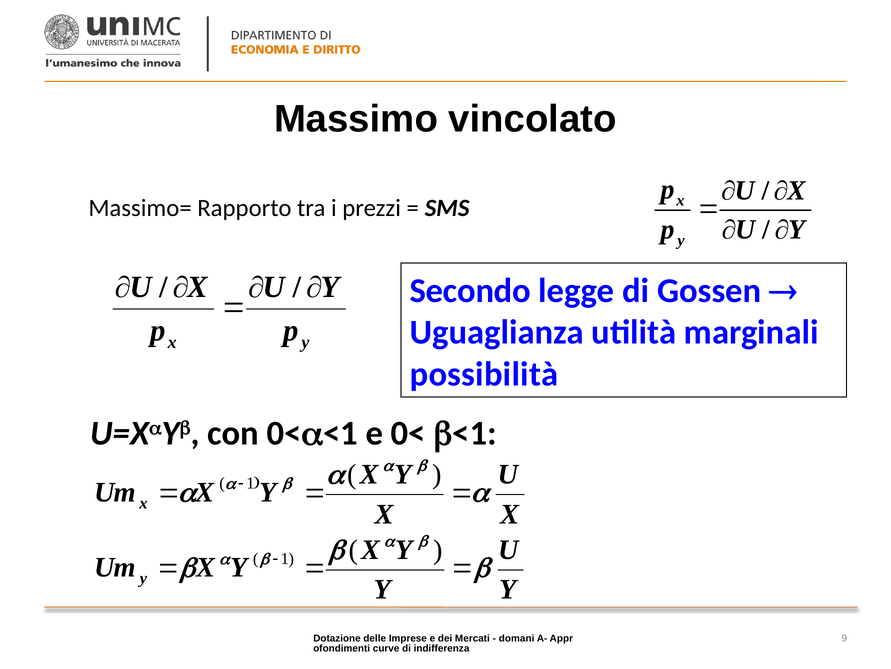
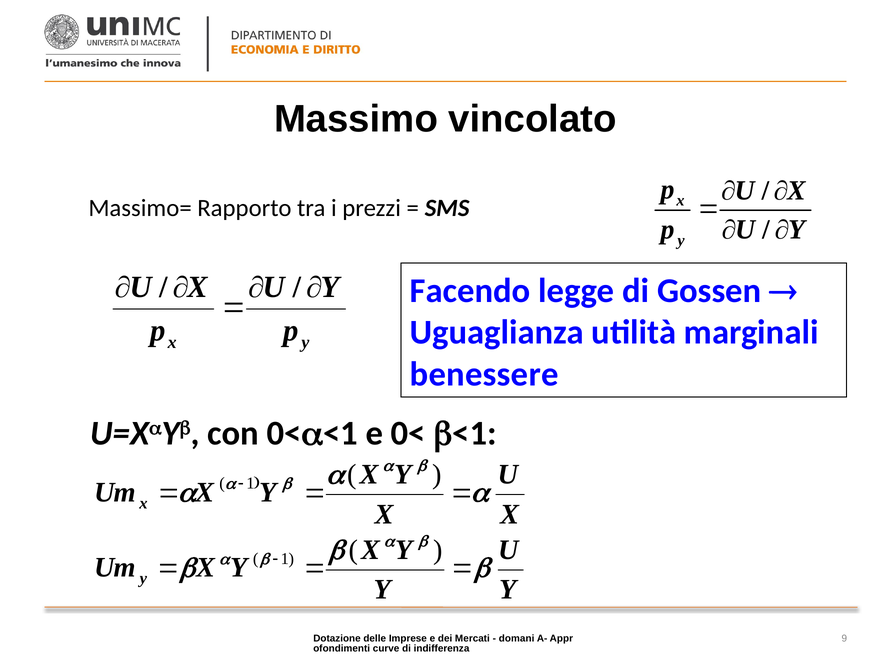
Secondo: Secondo -> Facendo (470, 290)
possibilità: possibilità -> benessere (484, 374)
